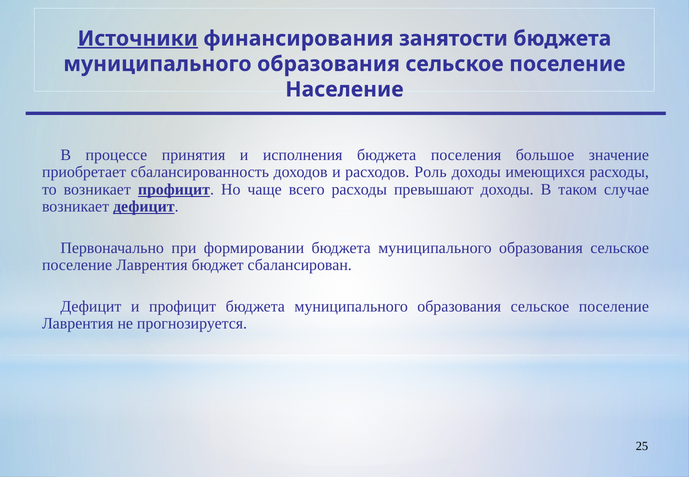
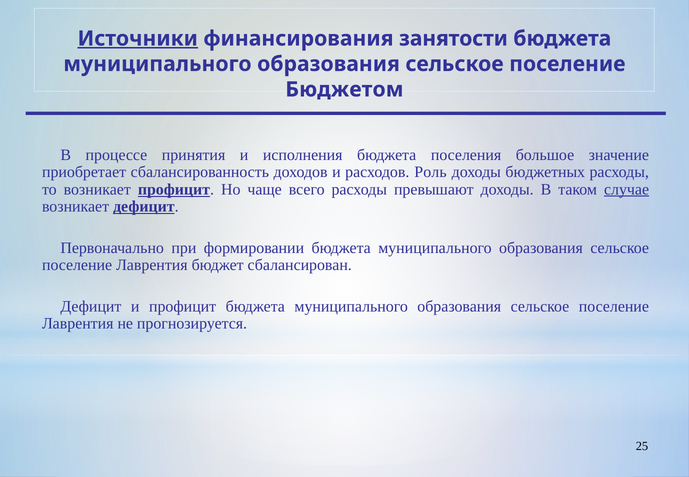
Население: Население -> Бюджетом (344, 89)
имеющихся: имеющихся -> бюджетных (545, 172)
случае underline: none -> present (627, 189)
